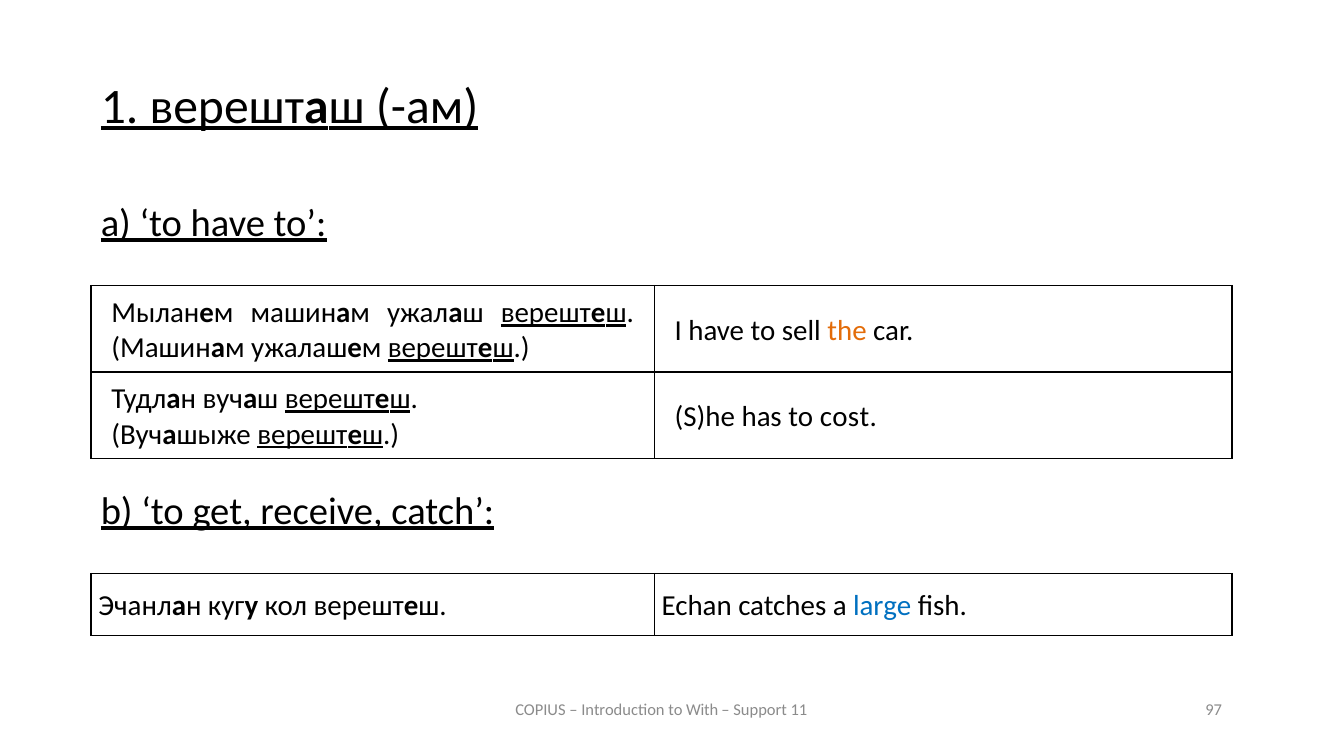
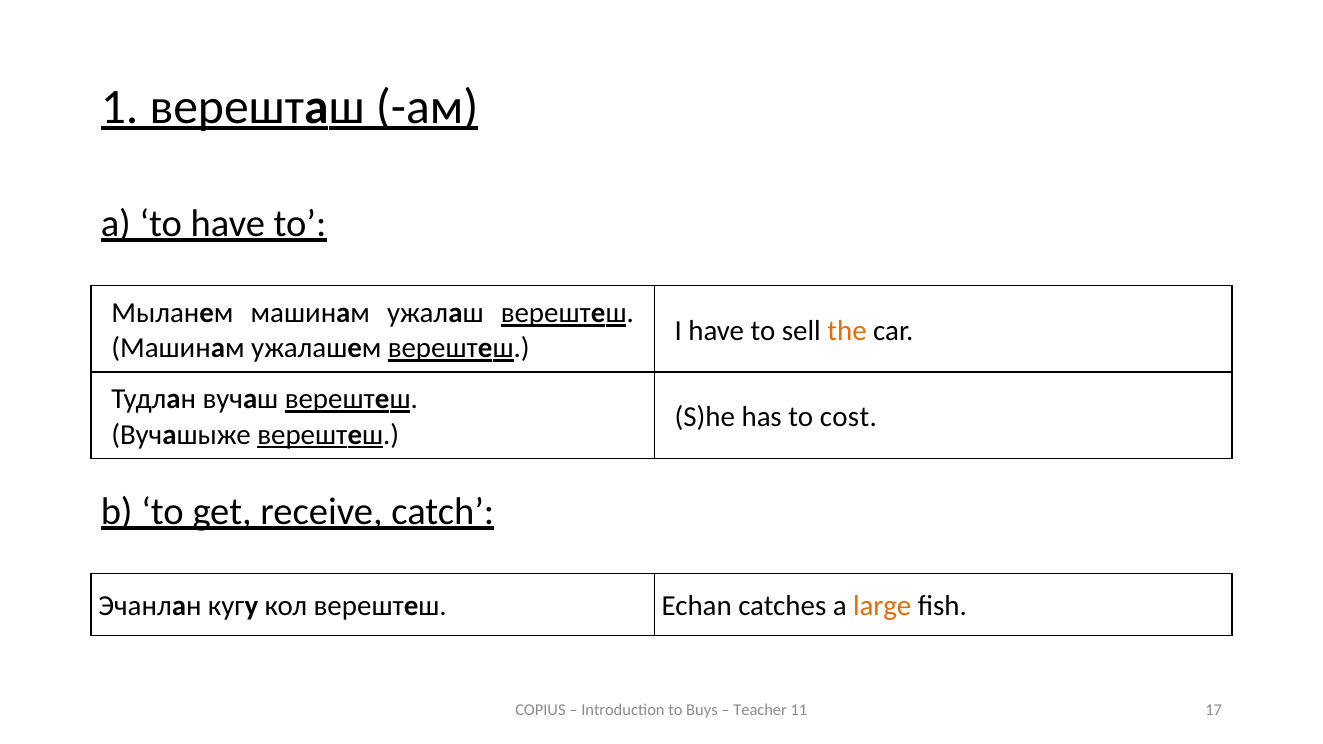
large colour: blue -> orange (882, 606)
With: With -> Buys (702, 711)
Support: Support -> Teacher (760, 711)
97: 97 -> 17 (1214, 711)
